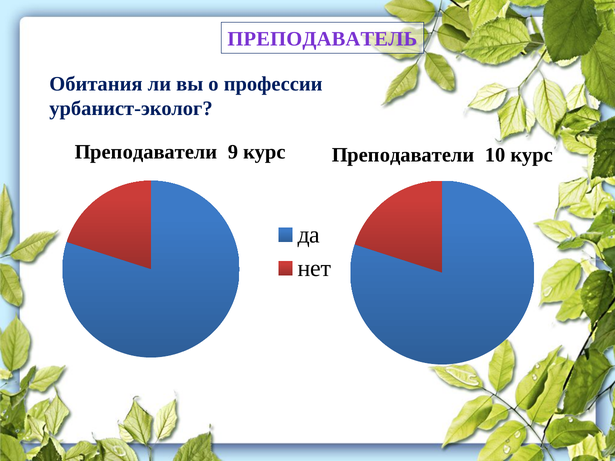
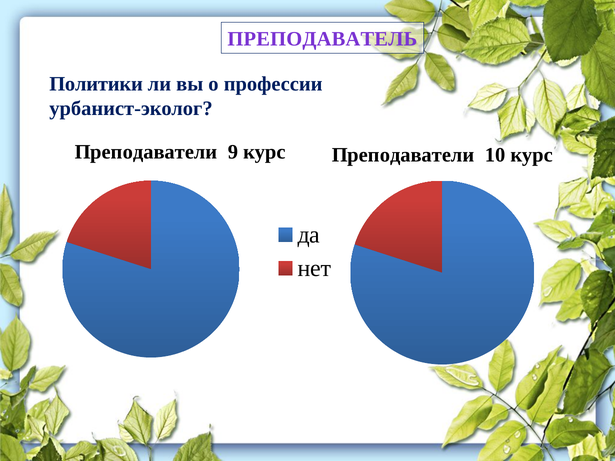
Обитания: Обитания -> Политики (96, 84)
